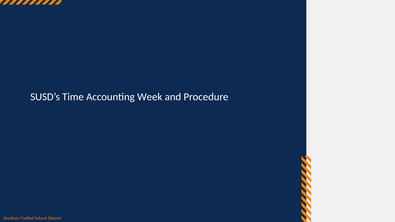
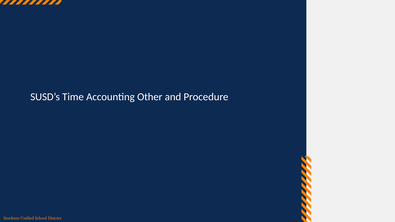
Week: Week -> Other (150, 97)
